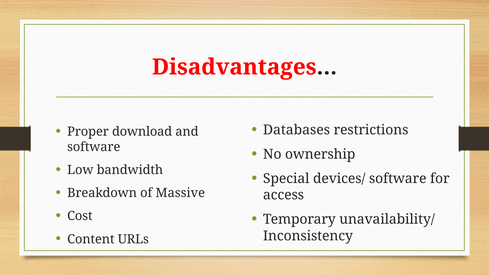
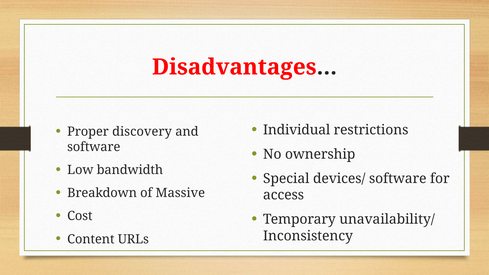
Databases: Databases -> Individual (297, 130)
download: download -> discovery (142, 132)
